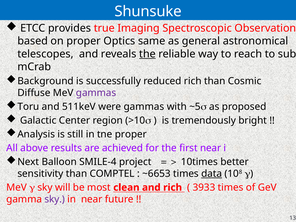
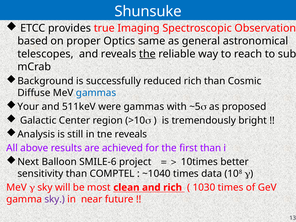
gammas colour: purple -> blue (96, 93)
Toru: Toru -> Your (28, 107)
tne proper: proper -> reveals (131, 134)
first near: near -> than (211, 148)
SMILE-4: SMILE-4 -> SMILE-6 (98, 162)
~6653: ~6653 -> ~1040 (156, 174)
data underline: present -> none (212, 174)
3933: 3933 -> 1030 (204, 187)
